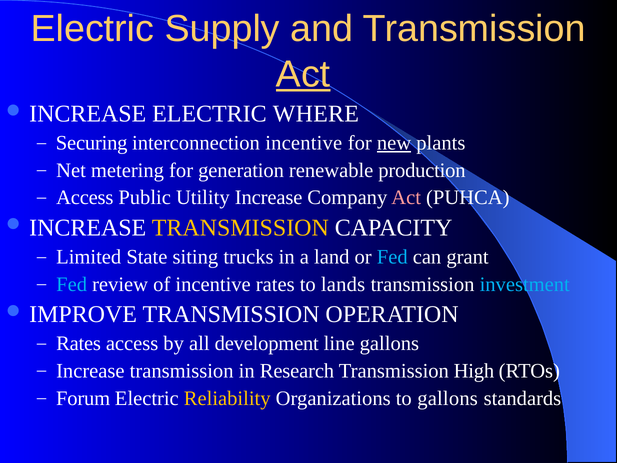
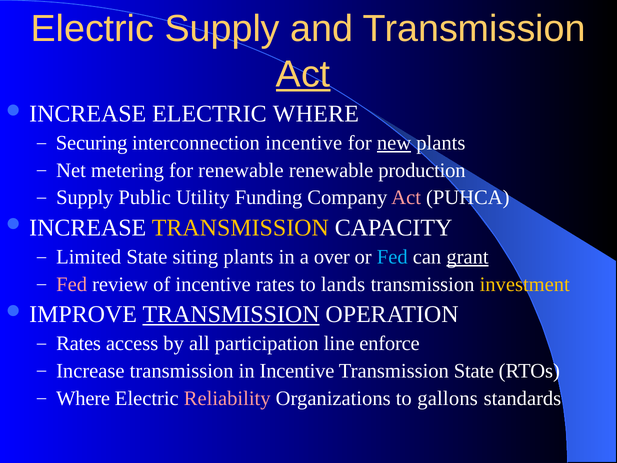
for generation: generation -> renewable (241, 170)
Access: Access -> Supply (85, 198)
Utility Increase: Increase -> Funding (269, 198)
siting trucks: trucks -> plants (248, 257)
land: land -> over (332, 257)
grant underline: none -> present (468, 257)
Fed colour: light blue -> pink (72, 284)
investment colour: light blue -> yellow (525, 284)
TRANSMISSION underline: none -> present (231, 314)
development: development -> participation (267, 343)
line gallons: gallons -> enforce (389, 343)
in Research: Research -> Incentive (297, 371)
Transmission High: High -> State (474, 371)
Forum: Forum -> Where (83, 398)
Reliability colour: yellow -> pink (227, 398)
